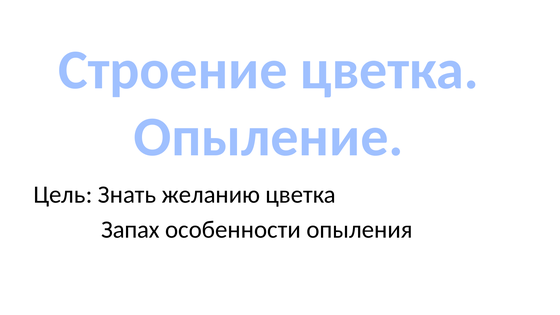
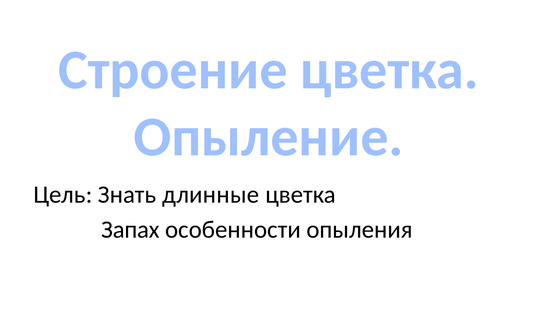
желанию: желанию -> длинные (211, 195)
